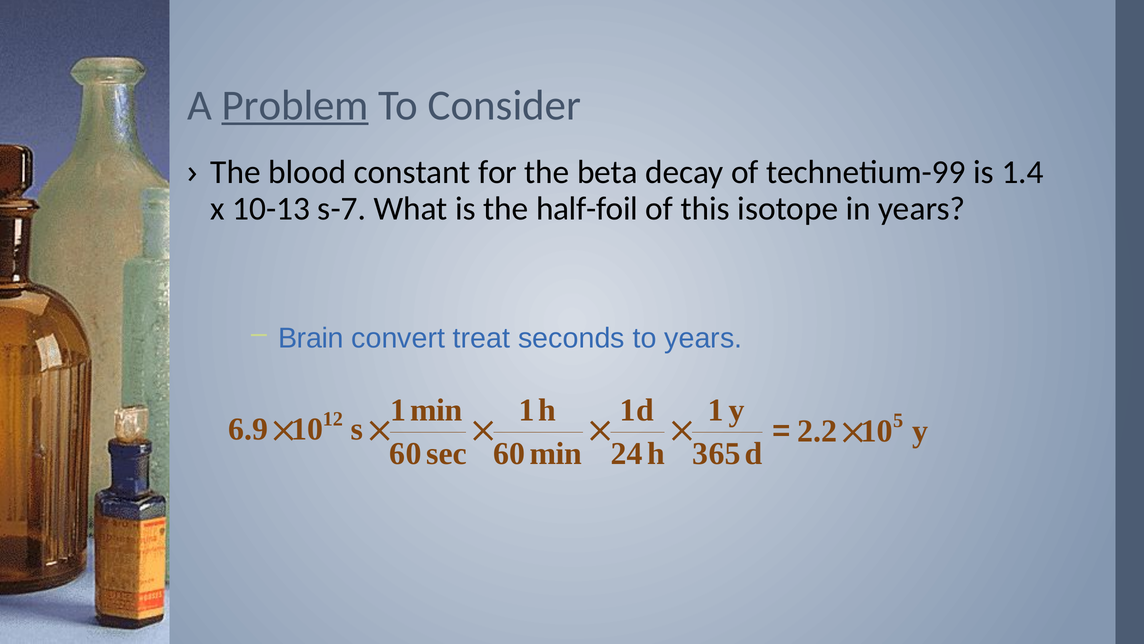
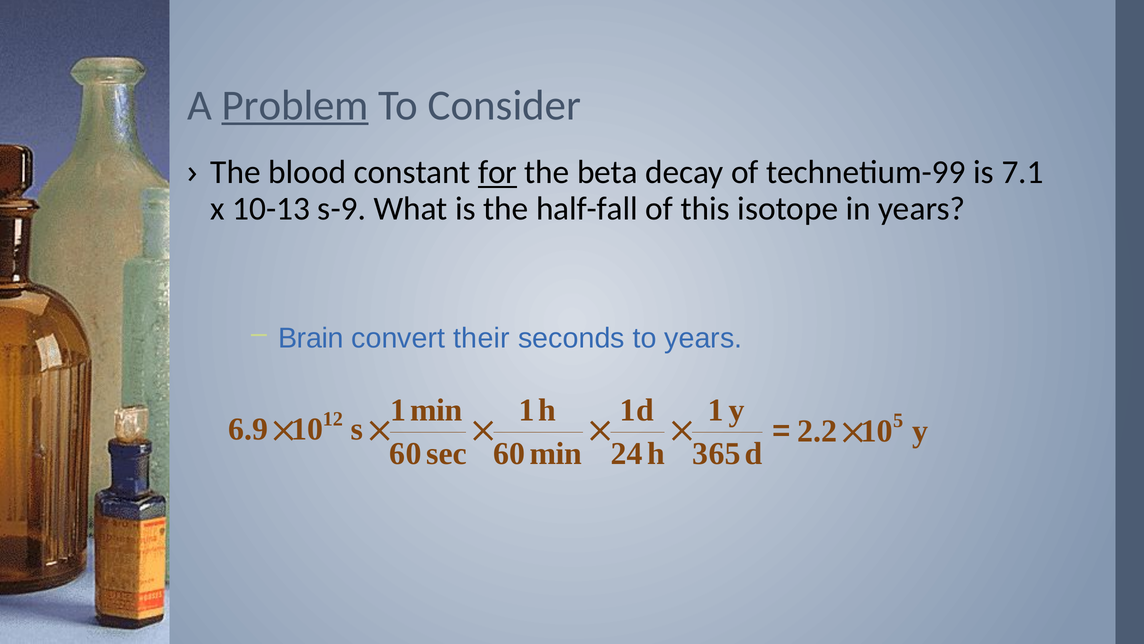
for underline: none -> present (498, 172)
1.4: 1.4 -> 7.1 (1023, 172)
s-7: s-7 -> s-9 (342, 208)
half-foil: half-foil -> half-fall (587, 208)
treat: treat -> their (481, 338)
